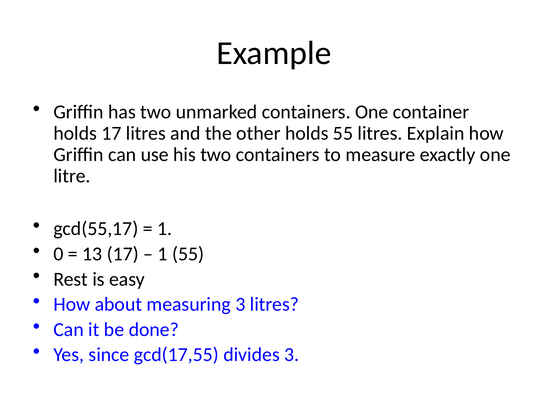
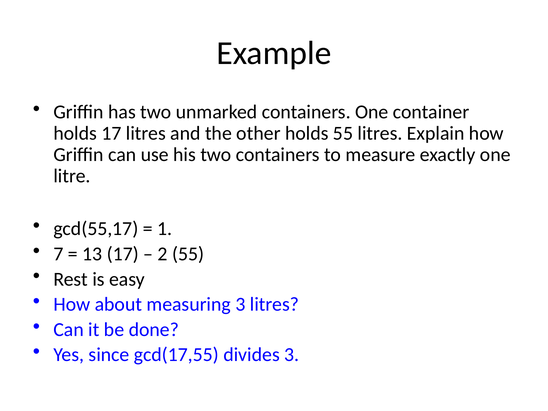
0: 0 -> 7 (58, 254)
1: 1 -> 2 (163, 254)
